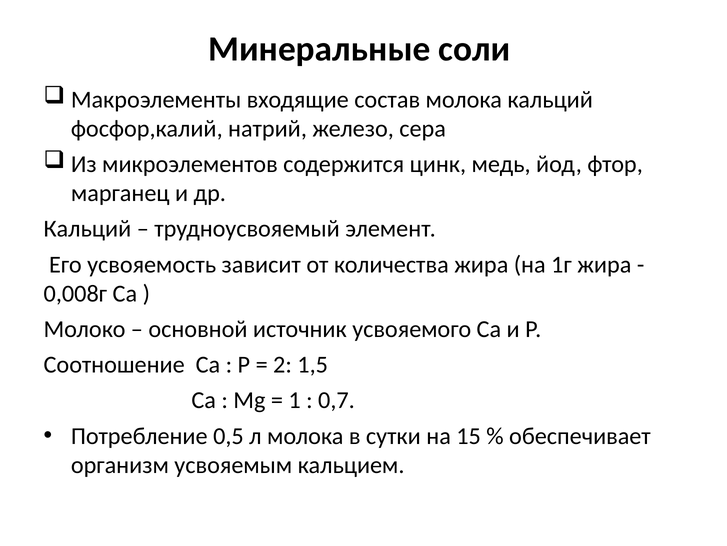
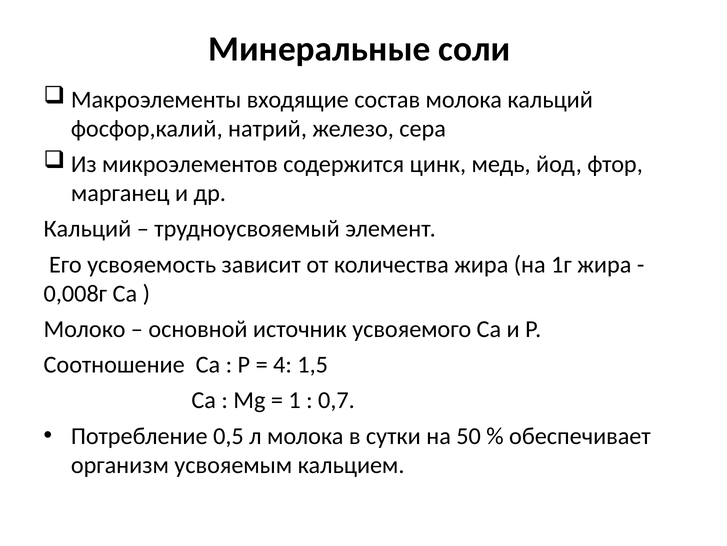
2: 2 -> 4 (282, 364)
15: 15 -> 50 (469, 435)
